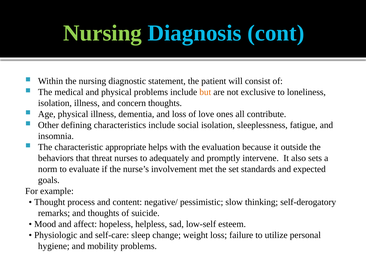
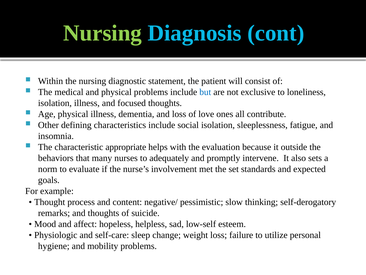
but colour: orange -> blue (205, 92)
concern: concern -> focused (132, 103)
threat: threat -> many (102, 158)
